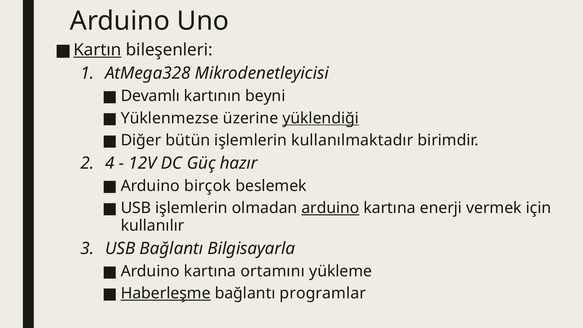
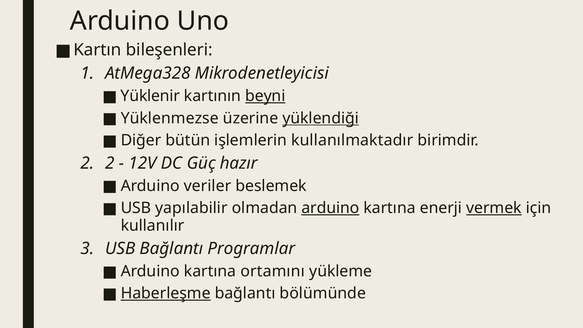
Kartın underline: present -> none (97, 50)
Devamlı: Devamlı -> Yüklenir (150, 96)
beyni underline: none -> present (265, 96)
4: 4 -> 2 (110, 163)
birçok: birçok -> veriler (208, 186)
USB işlemlerin: işlemlerin -> yapılabilir (191, 208)
vermek underline: none -> present (494, 208)
Bilgisayarla: Bilgisayarla -> Programlar (251, 248)
programlar: programlar -> bölümünde (323, 293)
